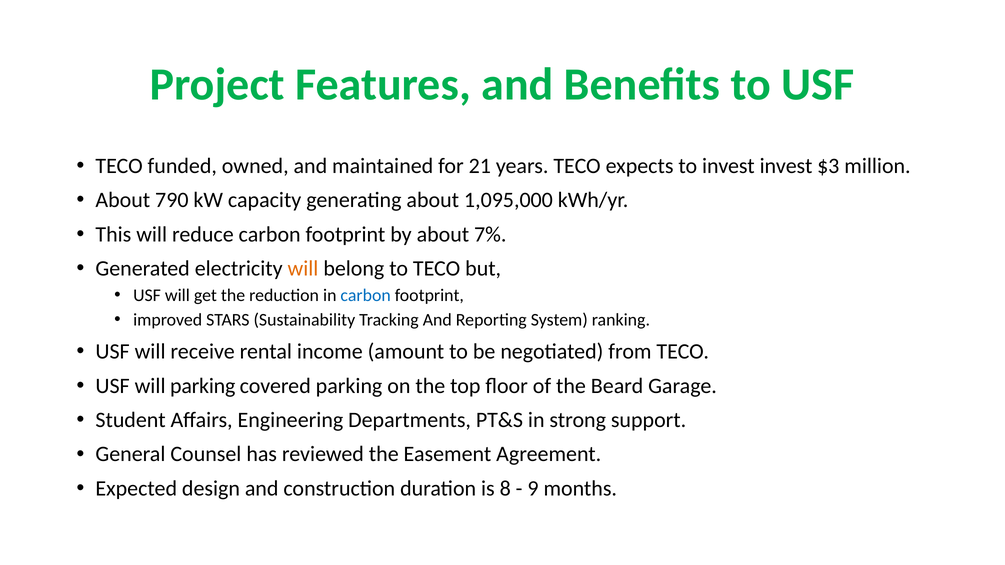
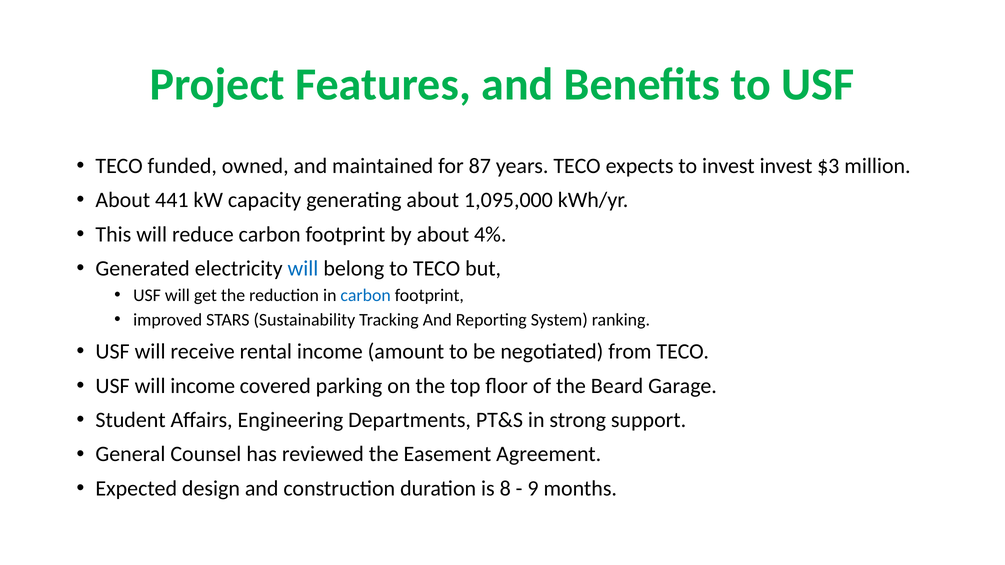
21: 21 -> 87 (480, 166)
790: 790 -> 441 (172, 200)
7%: 7% -> 4% (490, 234)
will colour: orange -> blue (303, 269)
will parking: parking -> income (203, 386)
